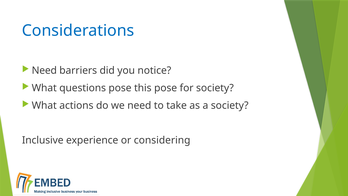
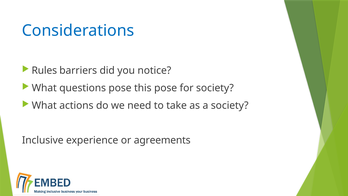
Need: Need -> Rules (44, 70)
considering: considering -> agreements (162, 140)
